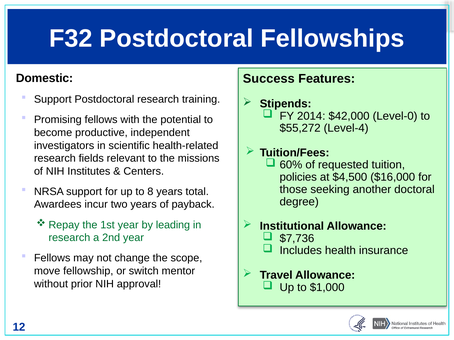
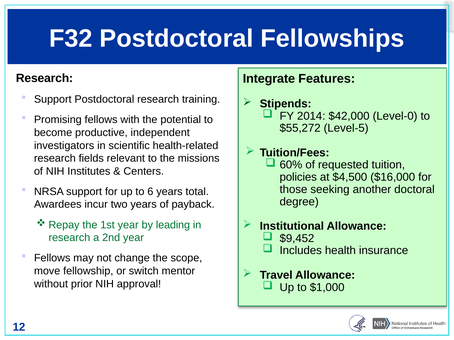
Domestic: Domestic -> Research (44, 78)
Success: Success -> Integrate (269, 79)
Level-4: Level-4 -> Level-5 (346, 128)
8: 8 -> 6 (150, 192)
$7,736: $7,736 -> $9,452 (297, 239)
